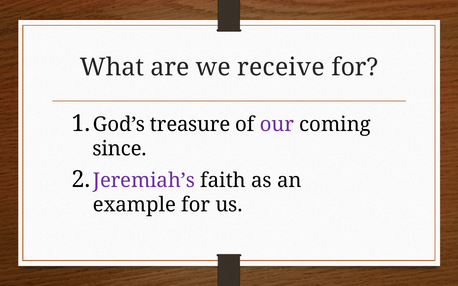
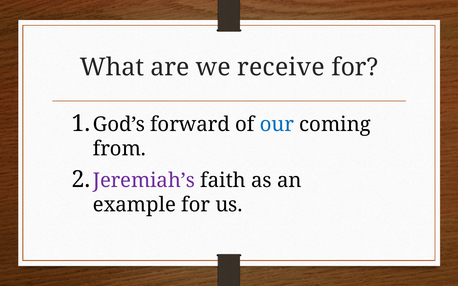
treasure: treasure -> forward (190, 125)
our colour: purple -> blue (277, 125)
since: since -> from (119, 149)
